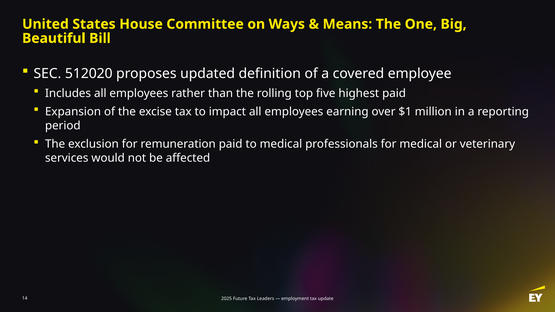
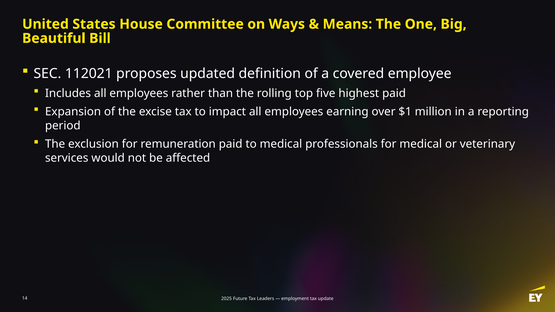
512020: 512020 -> 112021 (89, 74)
